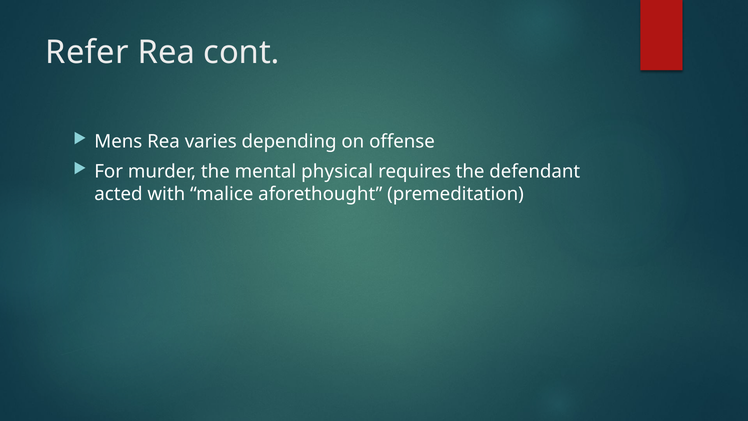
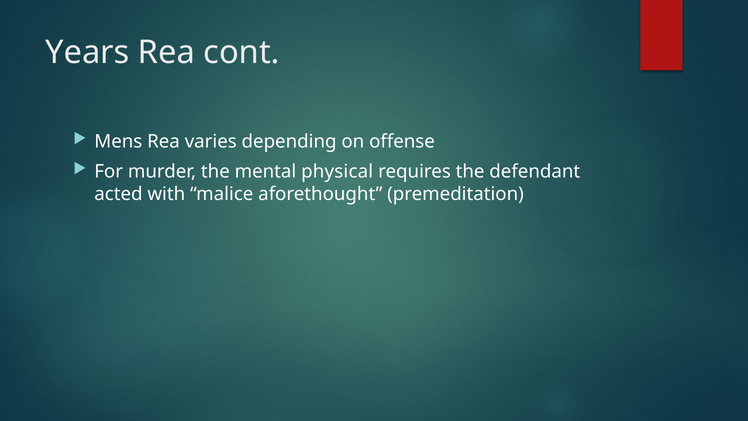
Refer: Refer -> Years (87, 53)
